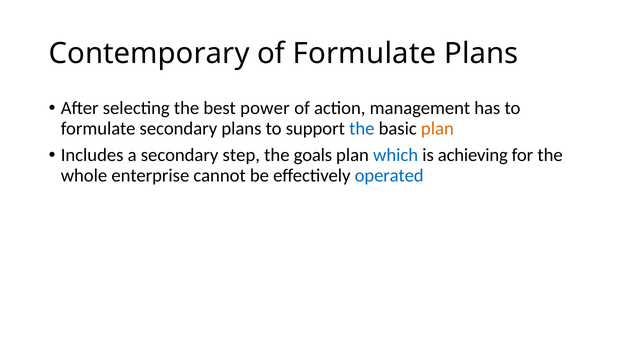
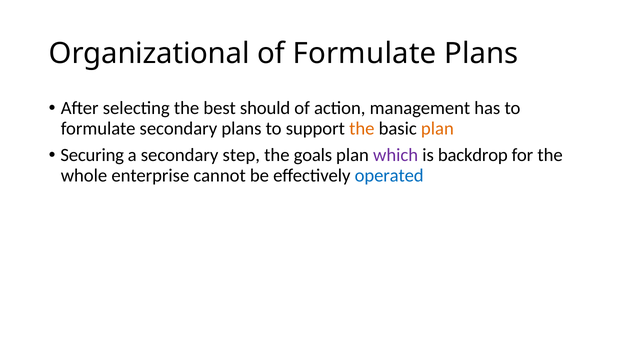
Contemporary: Contemporary -> Organizational (149, 54)
power: power -> should (265, 108)
the colour: blue -> orange (362, 128)
Includes: Includes -> Securing (92, 155)
which colour: blue -> purple (396, 155)
achieving: achieving -> backdrop (473, 155)
